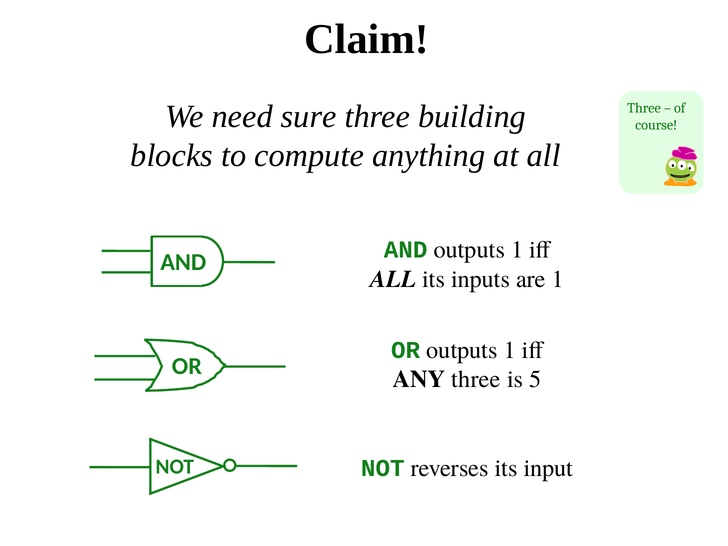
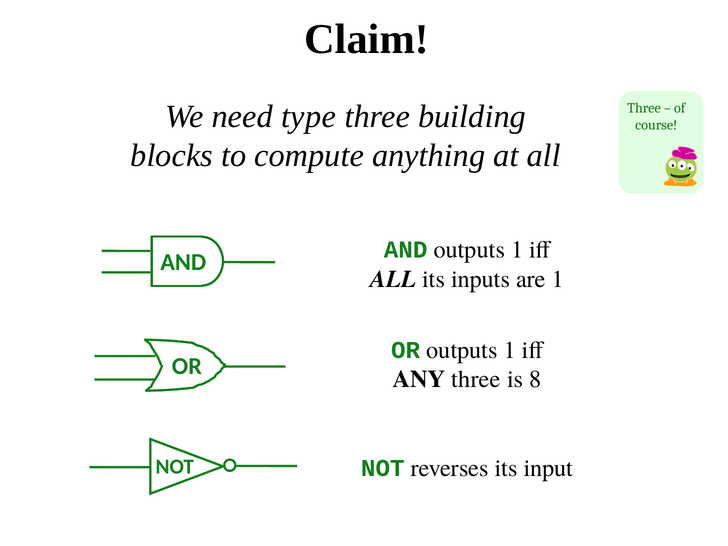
sure: sure -> type (309, 117)
5: 5 -> 8 (535, 379)
